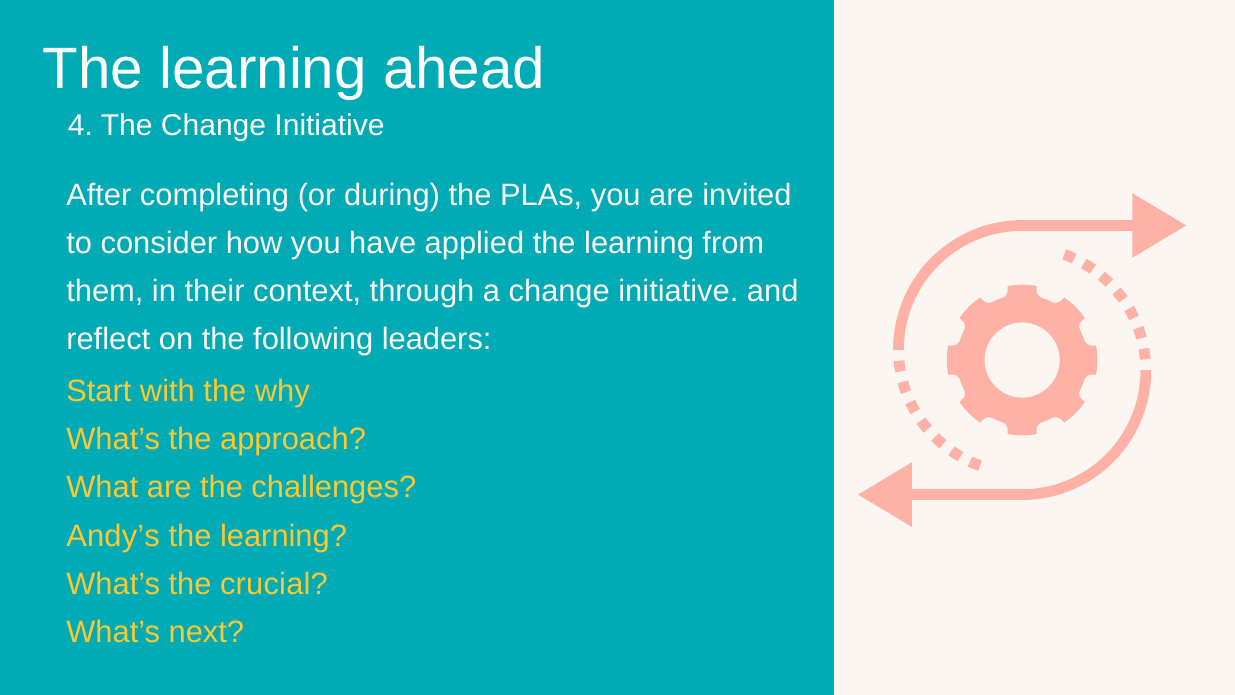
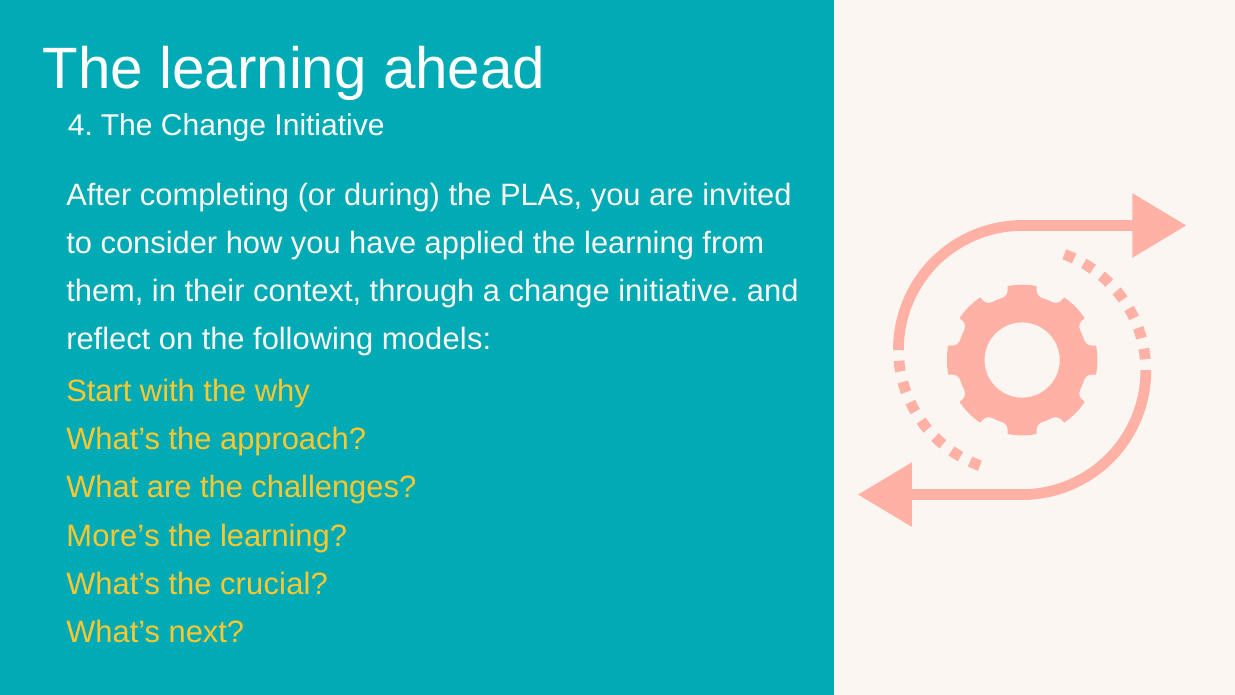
leaders: leaders -> models (437, 339)
Andy’s: Andy’s -> More’s (113, 536)
